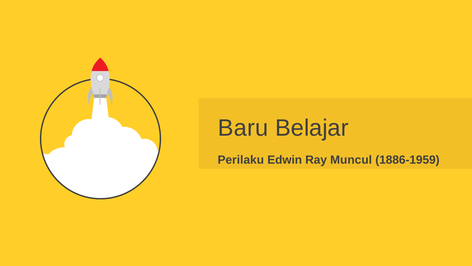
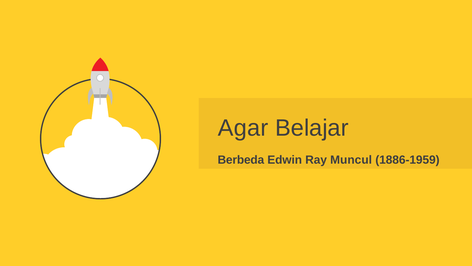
Baru: Baru -> Agar (243, 128)
Perilaku: Perilaku -> Berbeda (241, 160)
